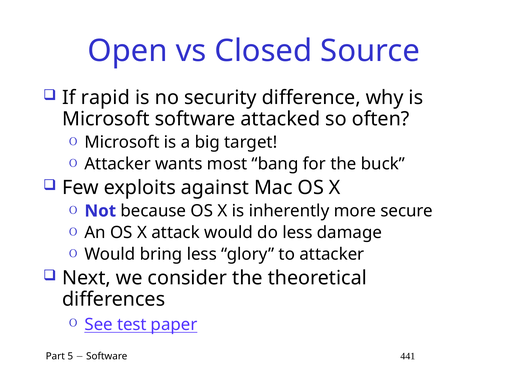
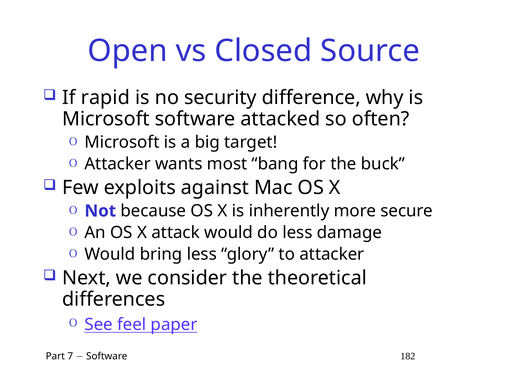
test: test -> feel (132, 325)
5: 5 -> 7 (70, 356)
441: 441 -> 182 (408, 356)
